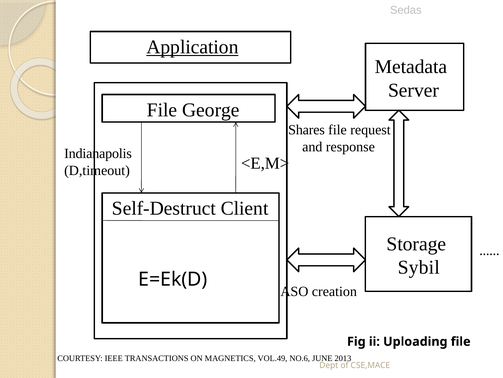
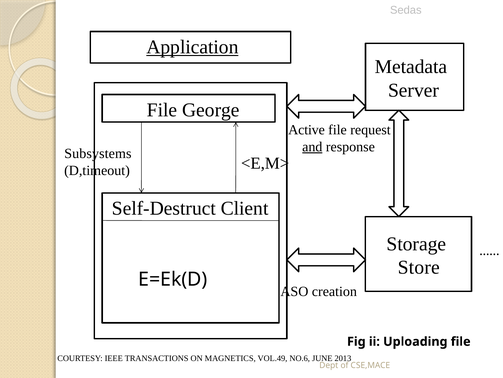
Shares: Shares -> Active (307, 130)
and underline: none -> present (312, 146)
Indianapolis: Indianapolis -> Subsystems (98, 153)
Sybil: Sybil -> Store (419, 267)
